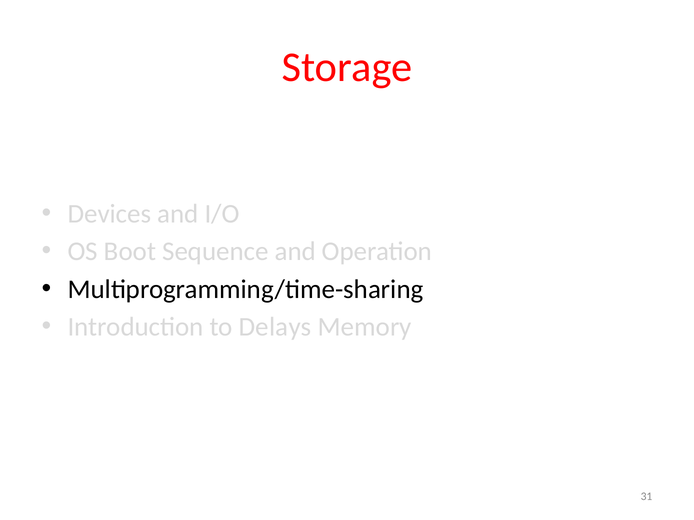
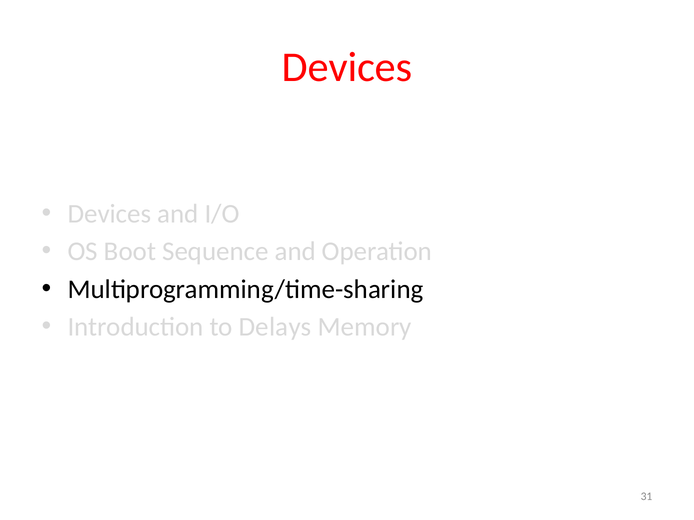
Storage: Storage -> Devices (347, 67)
